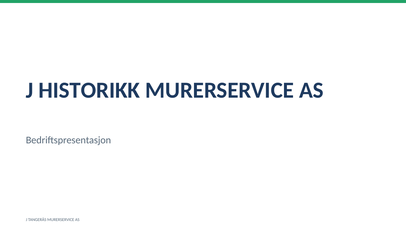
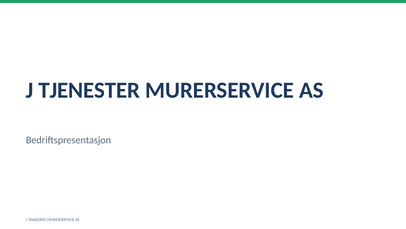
HISTORIKK: HISTORIKK -> TJENESTER (89, 90)
